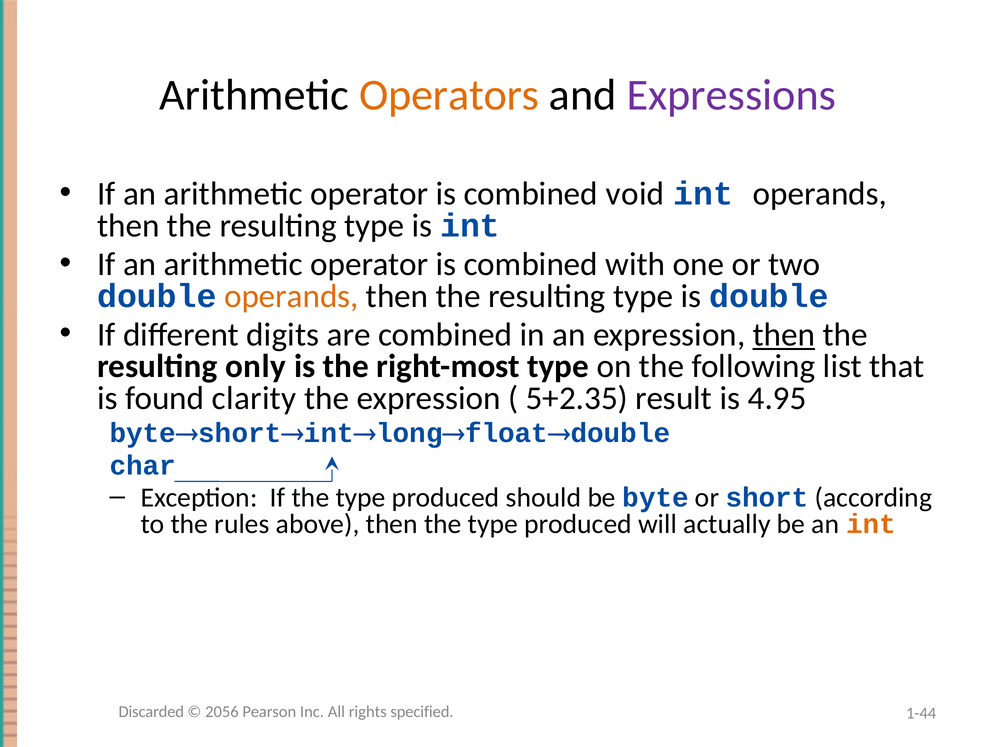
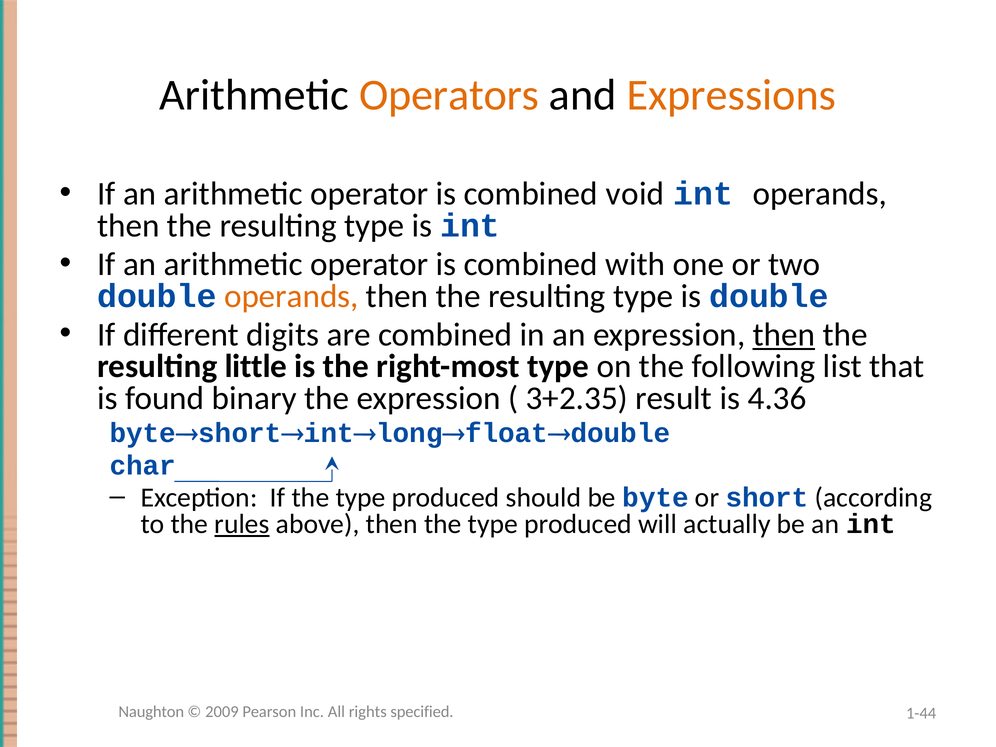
Expressions colour: purple -> orange (731, 95)
only: only -> little (256, 366)
clarity: clarity -> binary (254, 398)
5+2.35: 5+2.35 -> 3+2.35 (577, 398)
4.95: 4.95 -> 4.36 (777, 398)
rules underline: none -> present (242, 524)
int colour: orange -> black (871, 524)
Discarded: Discarded -> Naughton (151, 712)
2056: 2056 -> 2009 (222, 712)
